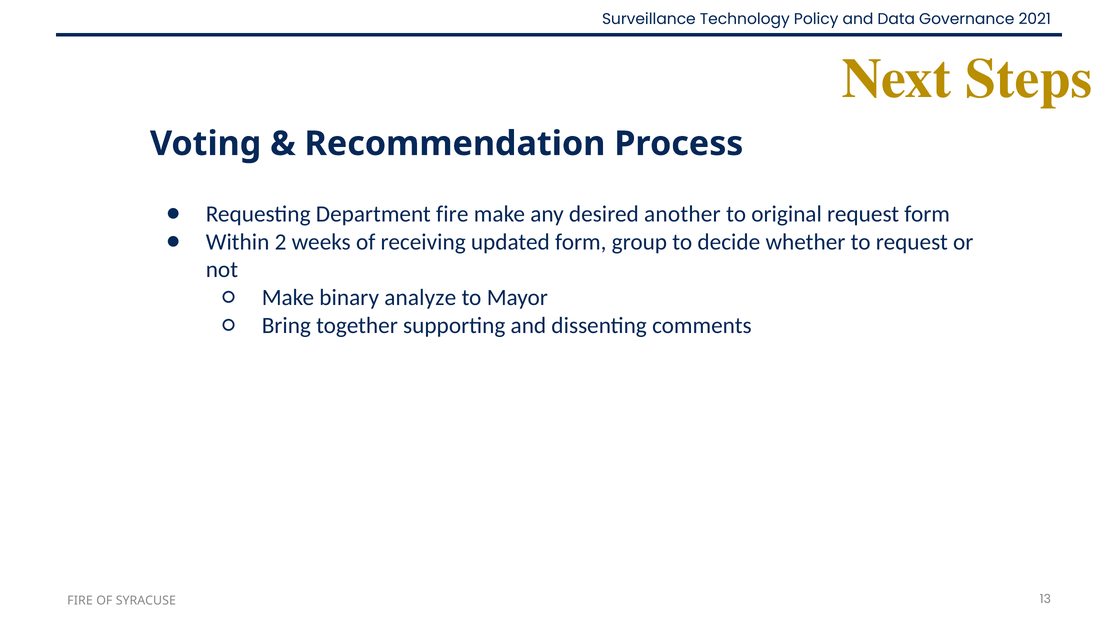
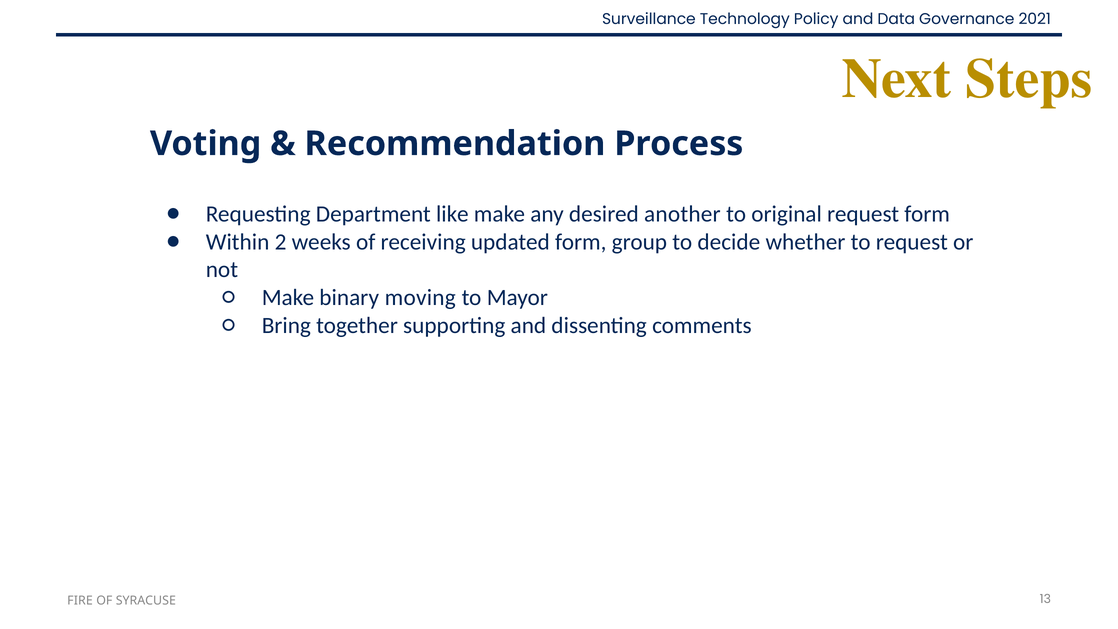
Department fire: fire -> like (452, 214)
analyze: analyze -> moving (420, 298)
